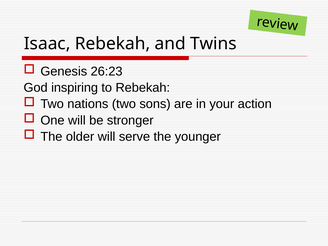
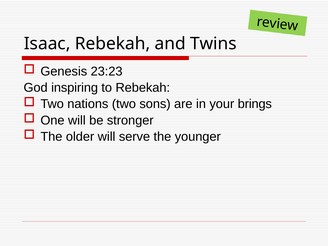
26:23: 26:23 -> 23:23 (107, 71)
action: action -> brings (255, 104)
